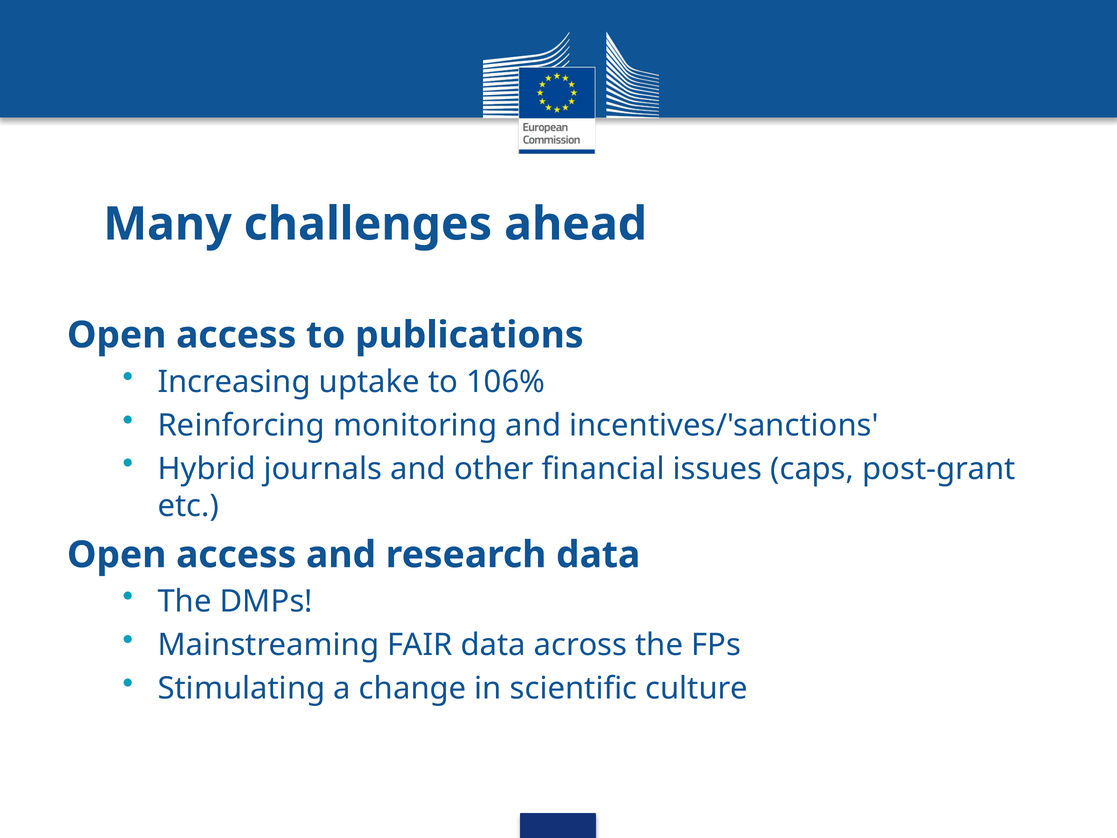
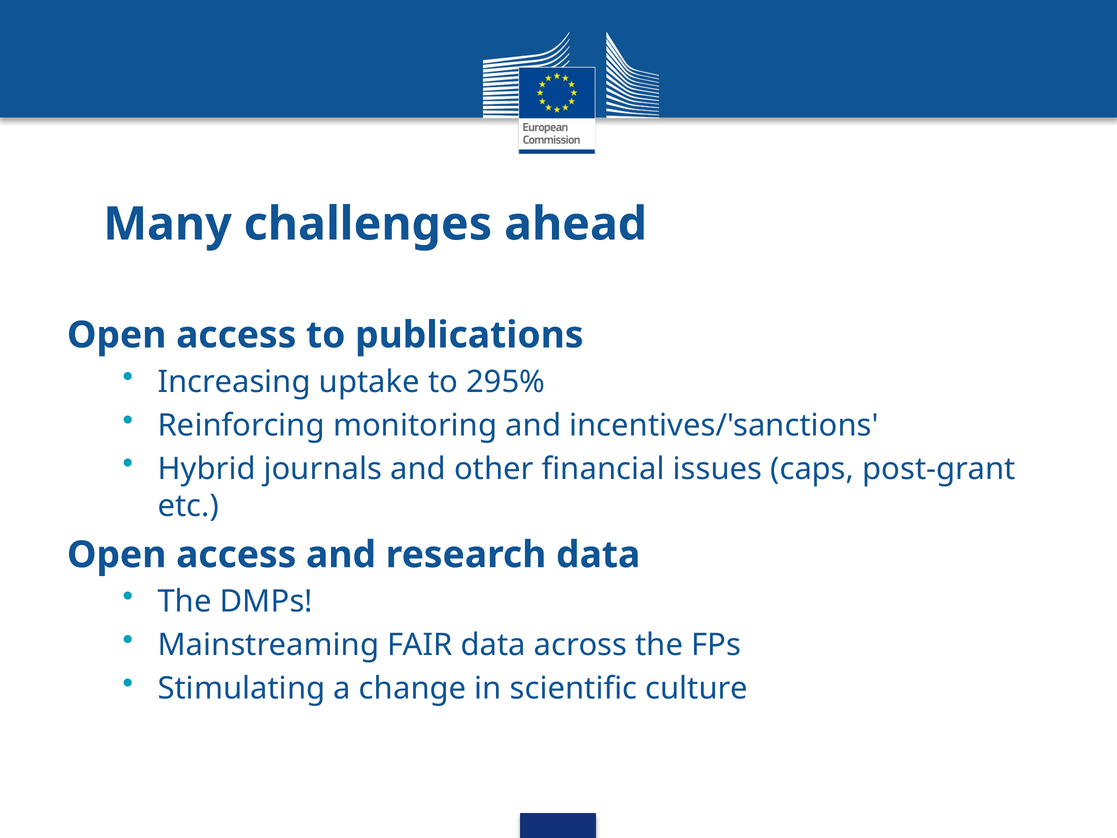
106%: 106% -> 295% (506, 382)
